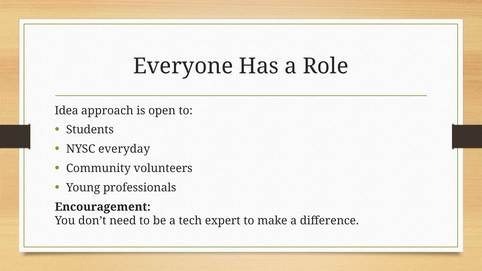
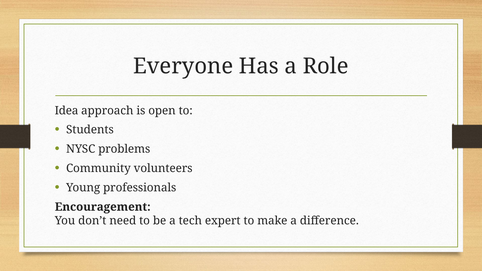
everyday: everyday -> problems (124, 149)
